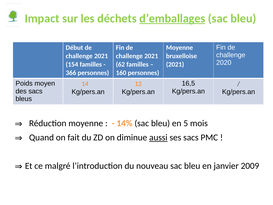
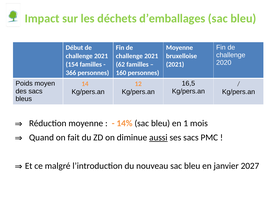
d’emballages underline: present -> none (172, 18)
5: 5 -> 1 (186, 123)
2009: 2009 -> 2027 (250, 166)
